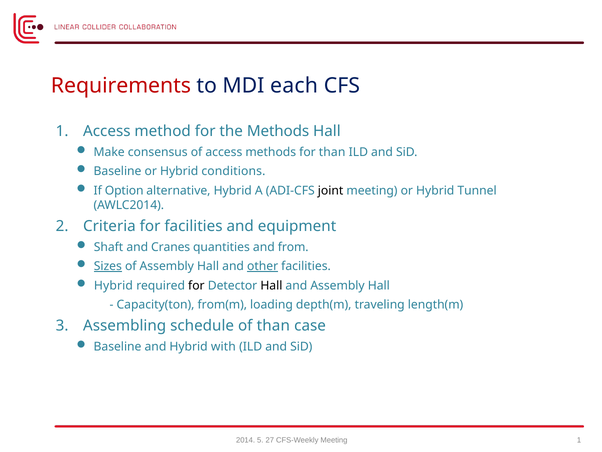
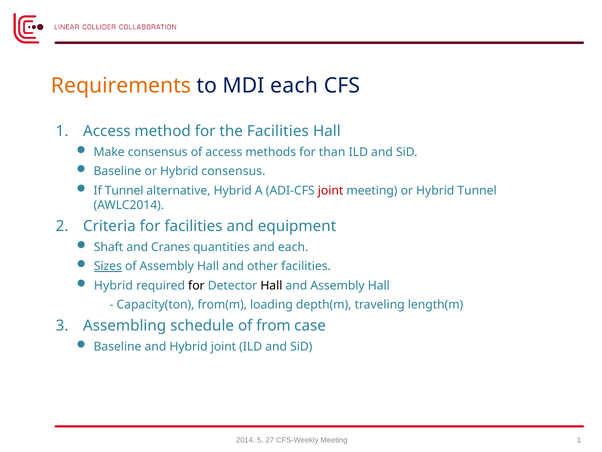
Requirements colour: red -> orange (121, 86)
the Methods: Methods -> Facilities (278, 131)
Hybrid conditions: conditions -> consensus (233, 171)
If Option: Option -> Tunnel (124, 190)
joint colour: black -> red (331, 190)
and from: from -> each (293, 247)
other underline: present -> none (263, 266)
of than: than -> from (273, 326)
Hybrid with: with -> joint (223, 346)
